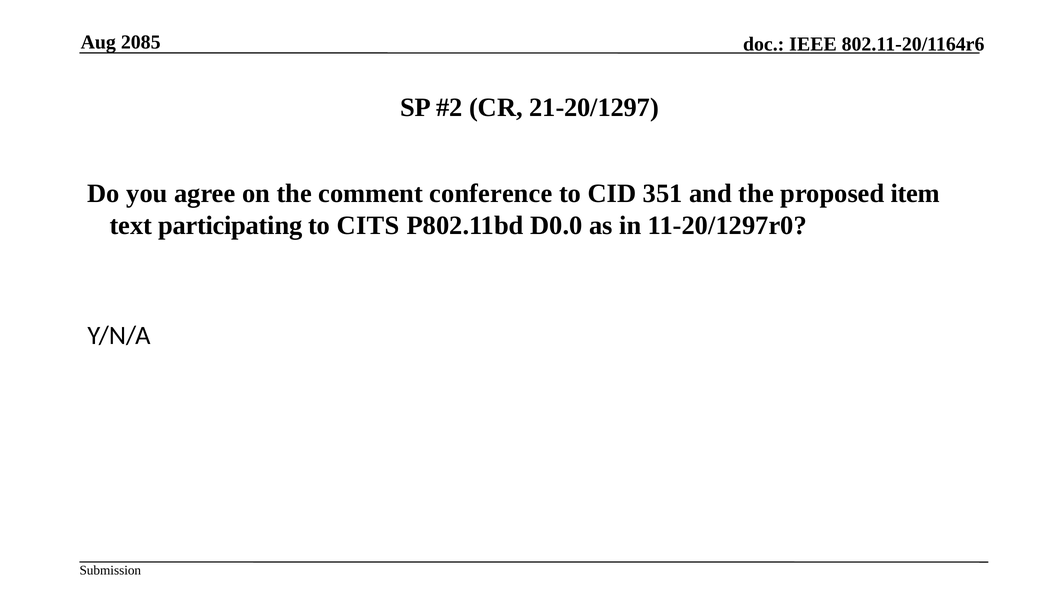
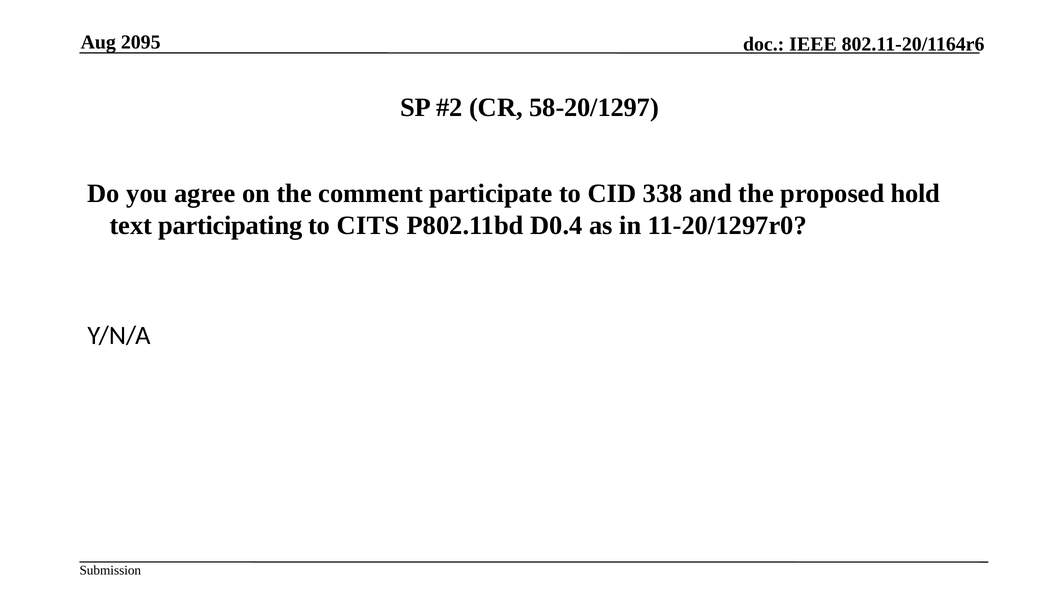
2085: 2085 -> 2095 (141, 42)
21-20/1297: 21-20/1297 -> 58-20/1297 (594, 108)
conference: conference -> participate (491, 194)
351: 351 -> 338 (663, 194)
item: item -> hold (915, 194)
D0.0: D0.0 -> D0.4 (556, 226)
